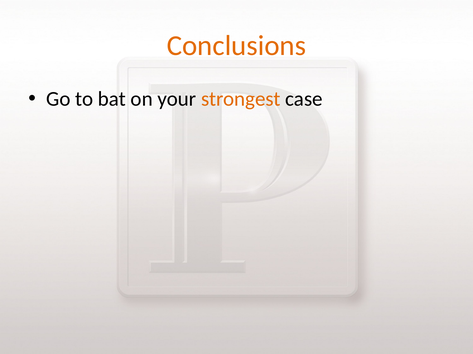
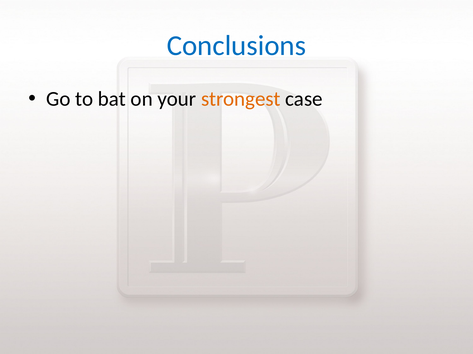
Conclusions colour: orange -> blue (236, 46)
